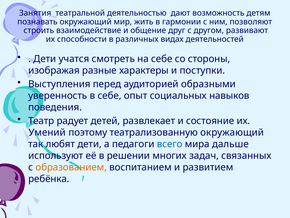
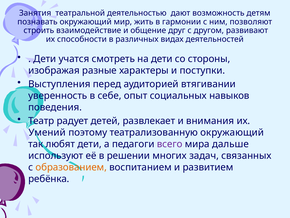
на себе: себе -> дети (162, 59)
образными: образными -> втягивании (208, 84)
состояние: состояние -> внимания (210, 121)
всего colour: blue -> purple (170, 144)
